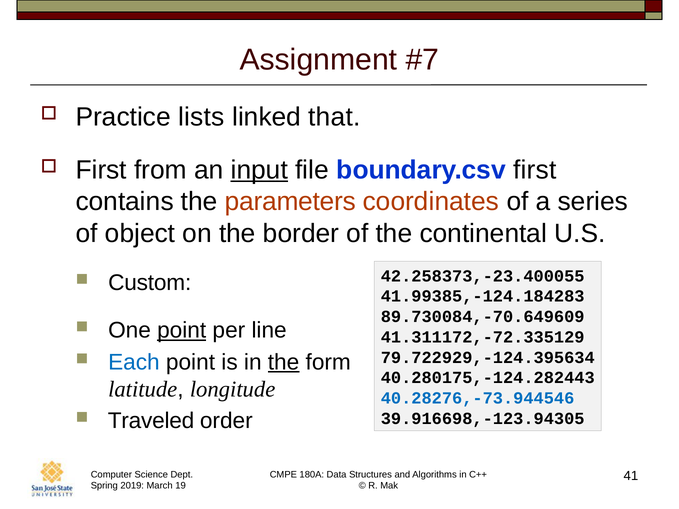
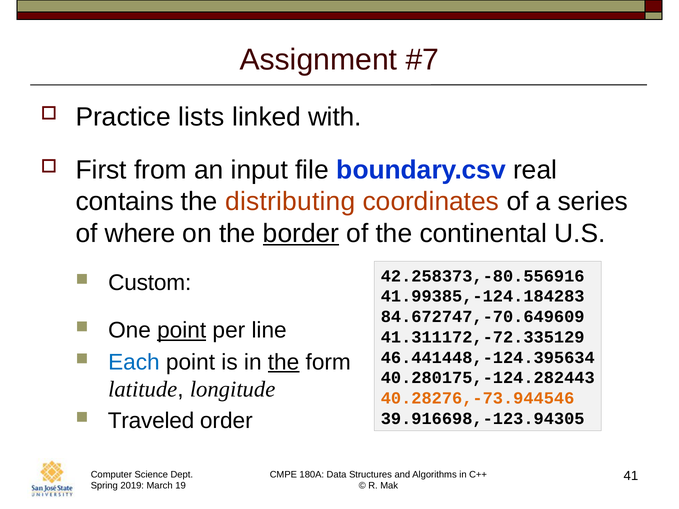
that: that -> with (335, 117)
input underline: present -> none (259, 170)
boundary.csv first: first -> real (535, 170)
parameters: parameters -> distributing (290, 202)
object: object -> where (140, 234)
border underline: none -> present (301, 234)
42.258373,-23.400055: 42.258373,-23.400055 -> 42.258373,-80.556916 (483, 276)
89.730084,-70.649609: 89.730084,-70.649609 -> 84.672747,-70.649609 (483, 317)
79.722929,-124.395634: 79.722929,-124.395634 -> 46.441448,-124.395634 (488, 358)
40.28276,-73.944546 colour: blue -> orange (478, 398)
